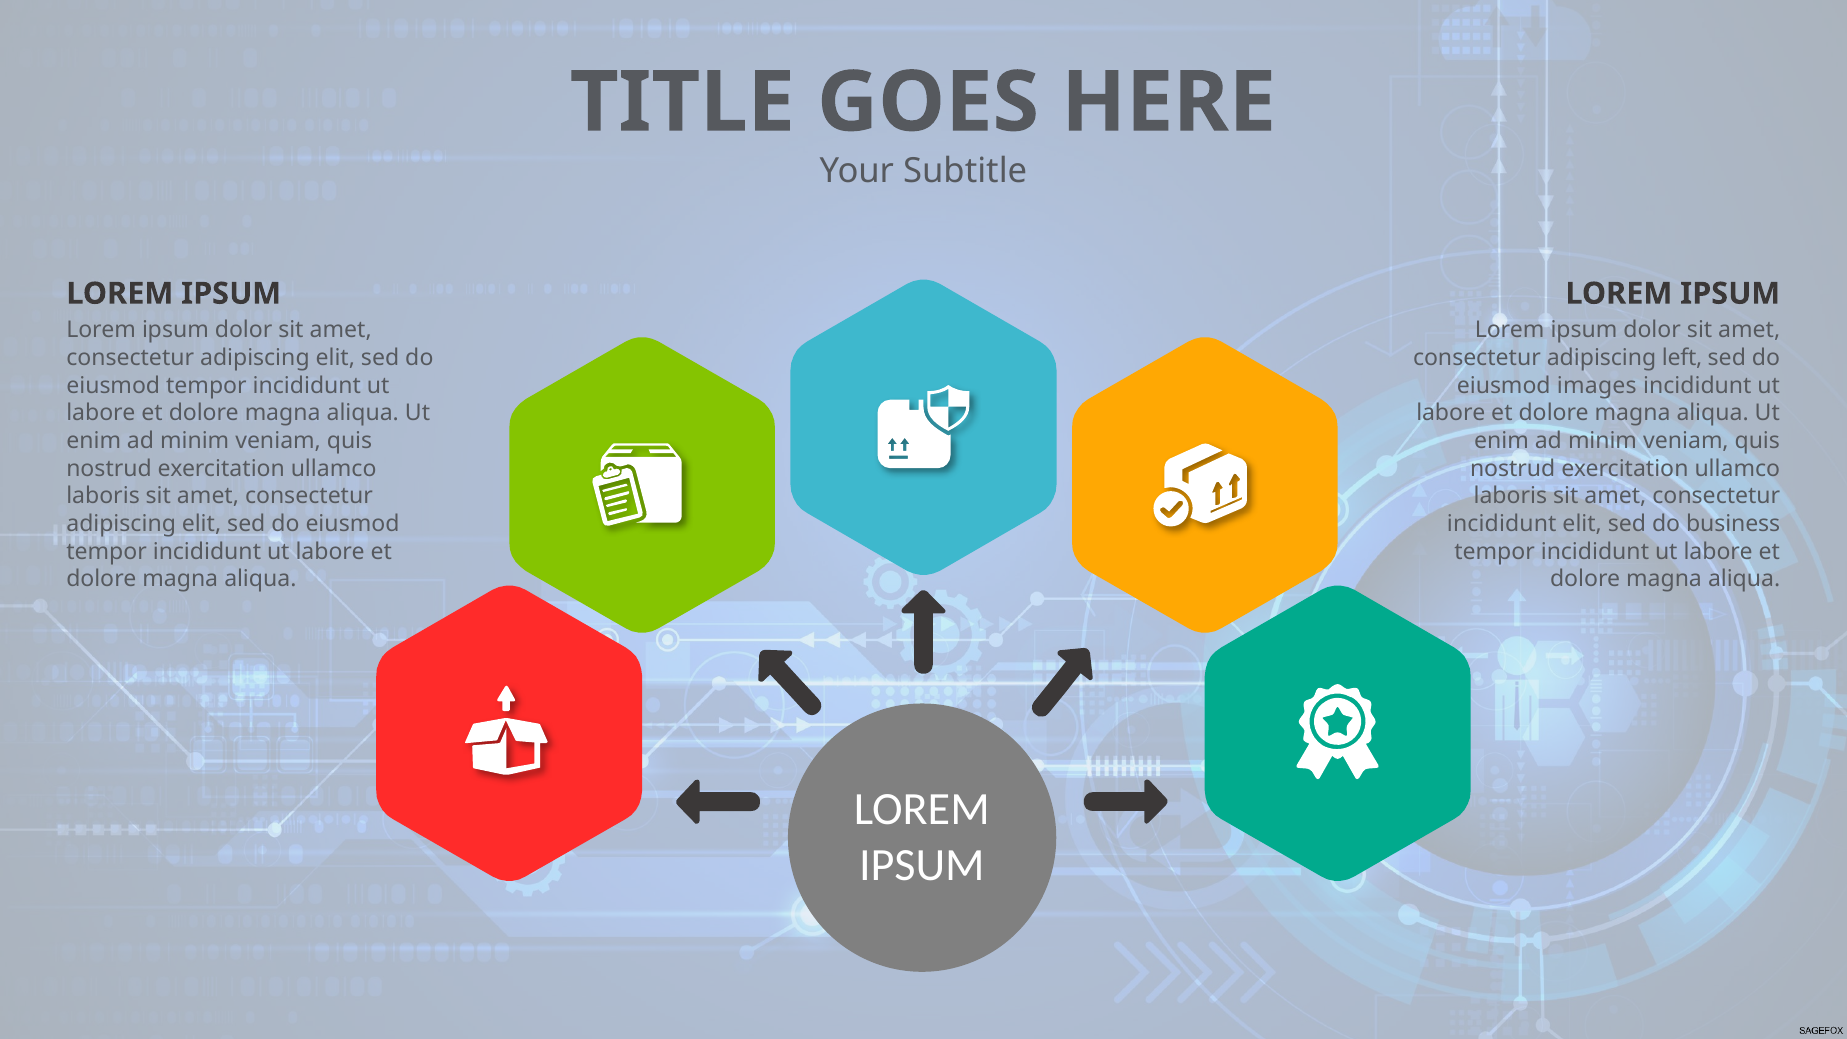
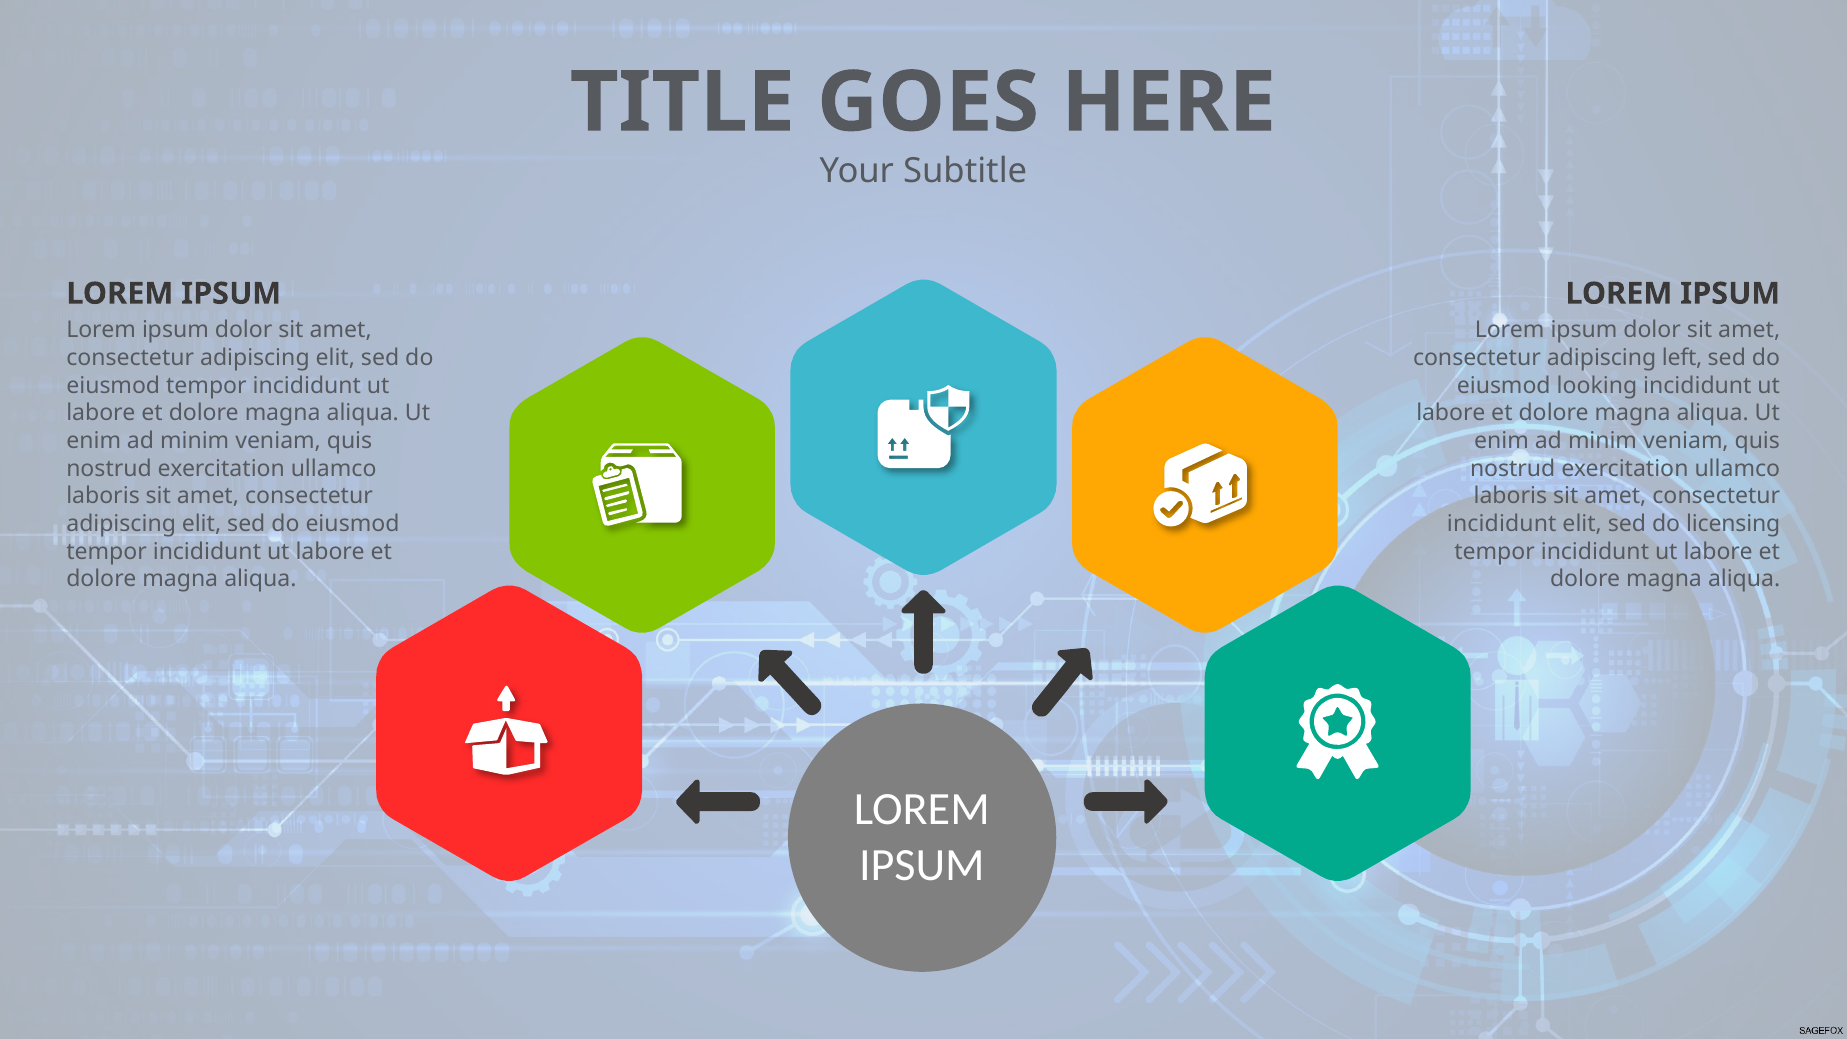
images: images -> looking (1597, 385)
business: business -> licensing (1733, 524)
